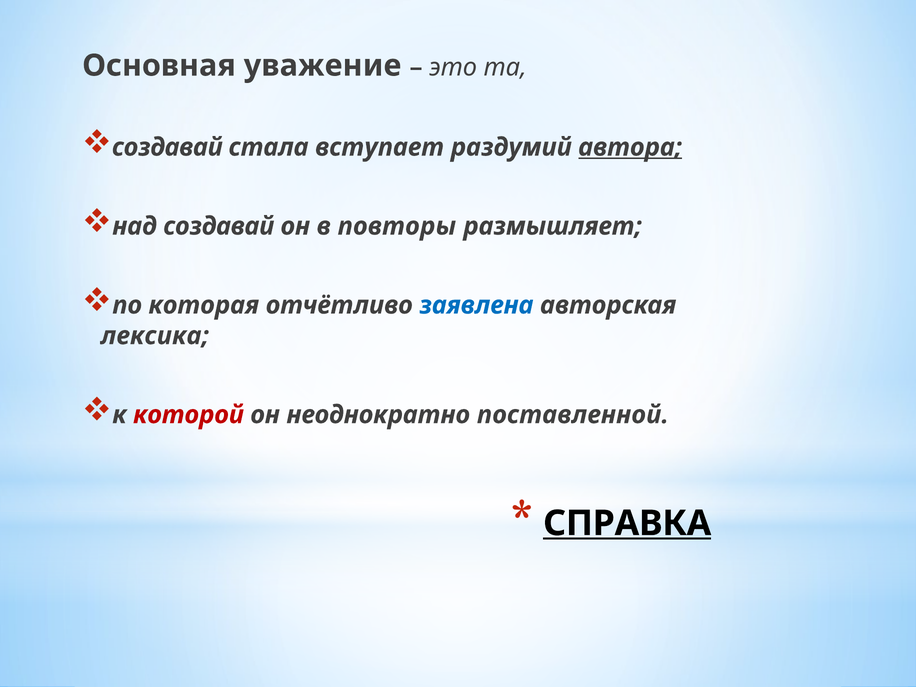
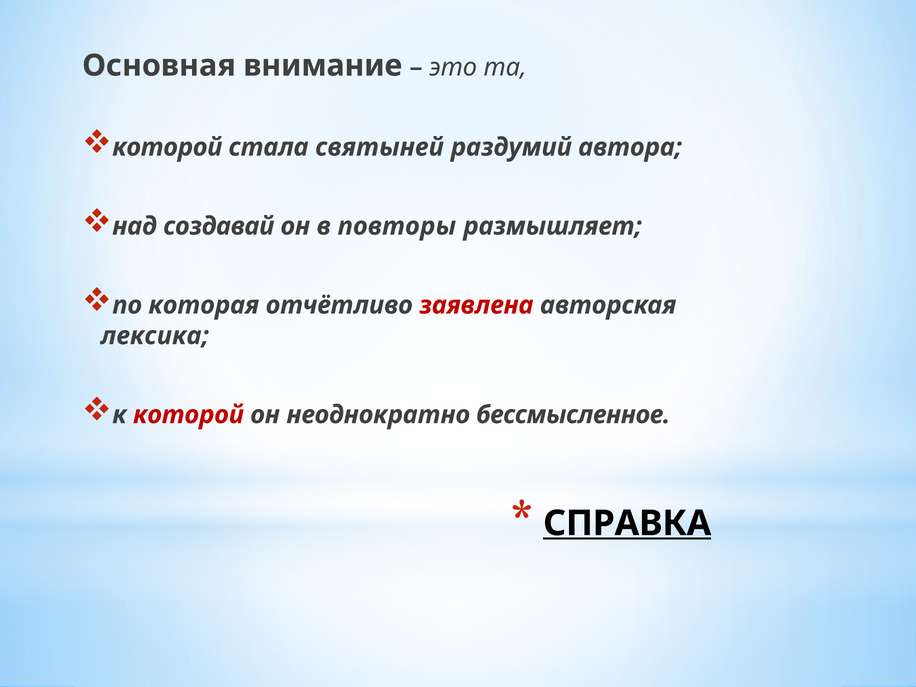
уважение: уважение -> внимание (323, 66)
создавай: создавай -> которой (167, 147)
вступает: вступает -> святыней (380, 147)
автора underline: present -> none (630, 147)
заявлена colour: blue -> red (476, 305)
поставленной: поставленной -> бессмысленное (573, 415)
